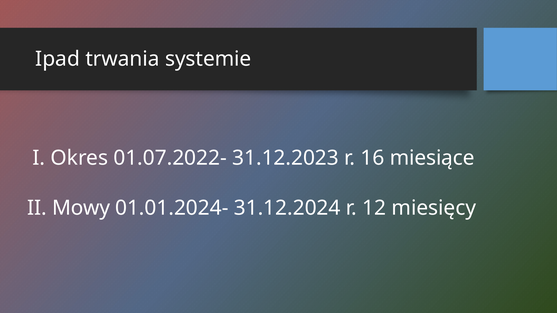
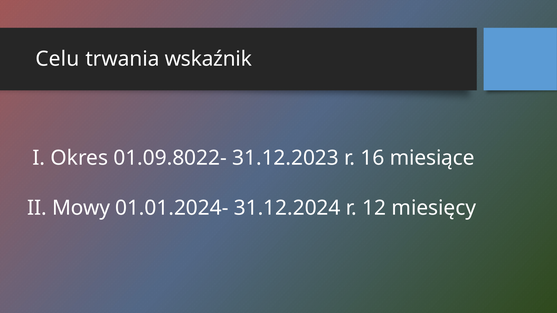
Ipad: Ipad -> Celu (57, 59)
systemie: systemie -> wskaźnik (208, 59)
01.07.2022-: 01.07.2022- -> 01.09.8022- (170, 158)
